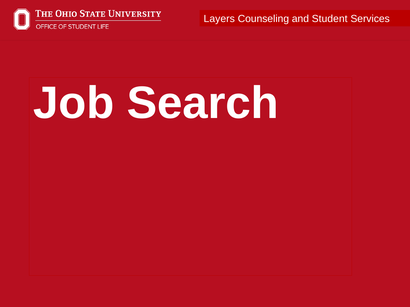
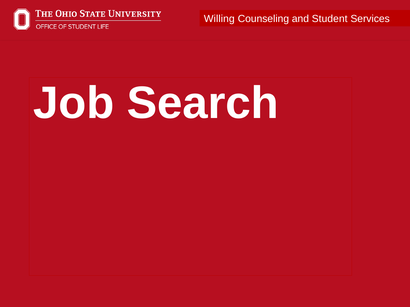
Layers: Layers -> Willing (219, 19)
